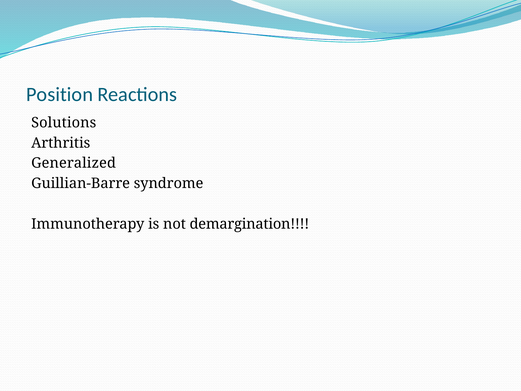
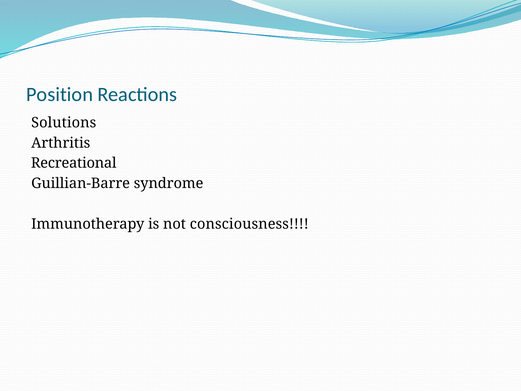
Generalized: Generalized -> Recreational (74, 163)
demargination: demargination -> consciousness (249, 224)
